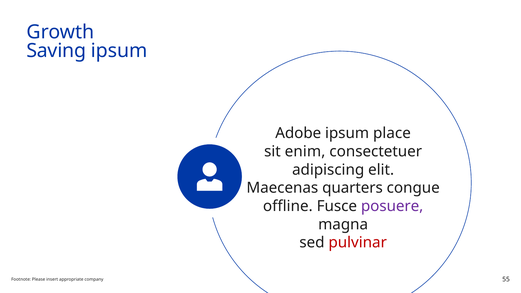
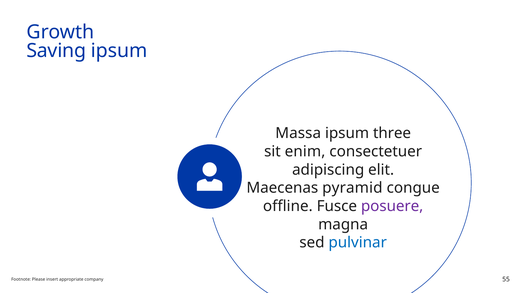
Adobe: Adobe -> Massa (298, 133)
place: place -> three (392, 133)
quarters: quarters -> pyramid (352, 188)
pulvinar colour: red -> blue (358, 243)
